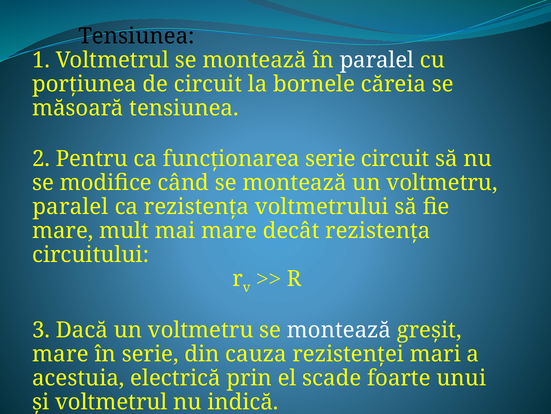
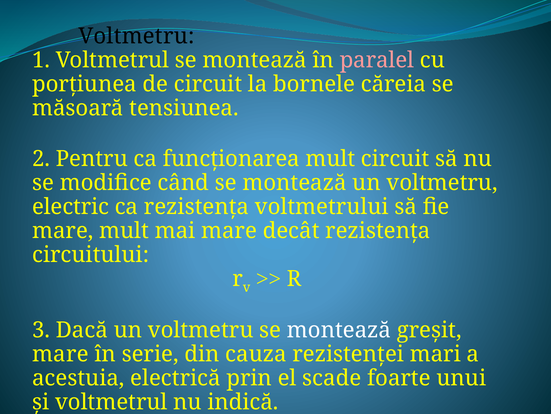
Tensiunea: Tensiunea -> Voltmetru (136, 36)
paralel colour: white -> pink (377, 60)
funcționarea serie: serie -> mult (330, 158)
paralel: paralel -> electric (71, 206)
